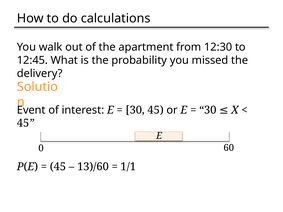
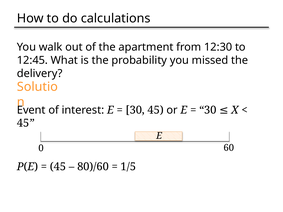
13)/60: 13)/60 -> 80)/60 (93, 167)
1/1: 1/1 -> 1/5 (128, 167)
